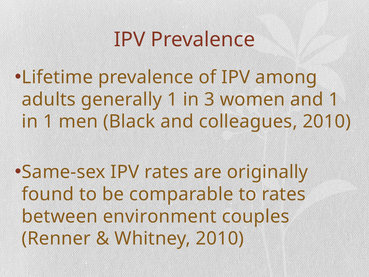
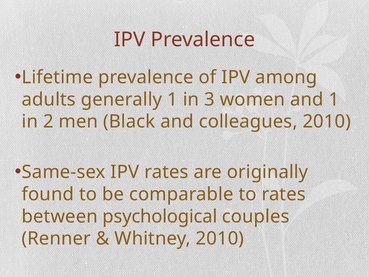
in 1: 1 -> 2 (48, 122)
environment: environment -> psychological (160, 216)
